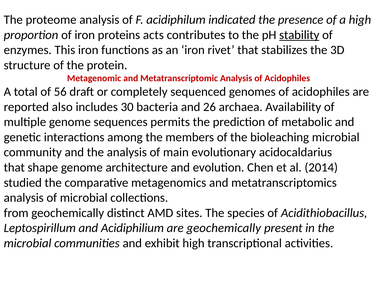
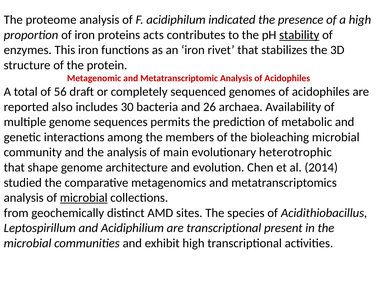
acidocaldarius: acidocaldarius -> heterotrophic (295, 152)
microbial underline: none -> present (84, 198)
are geochemically: geochemically -> transcriptional (224, 228)
